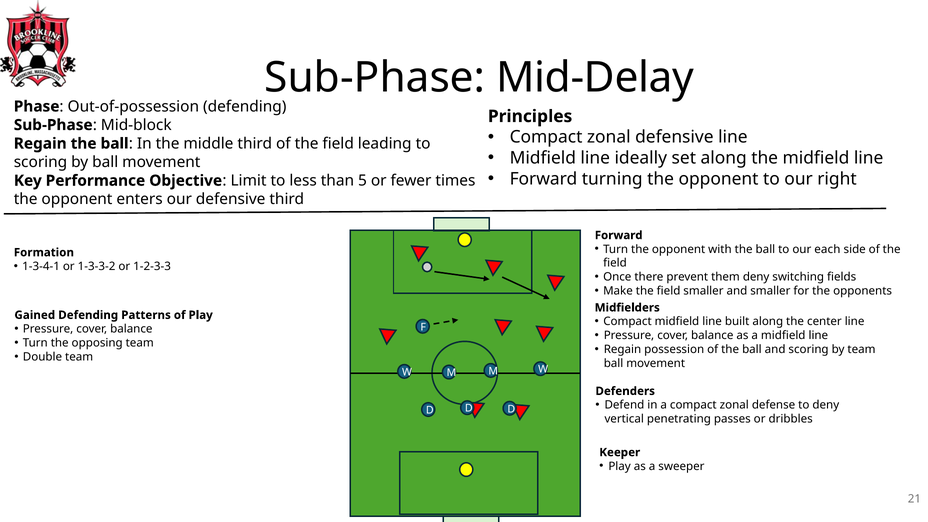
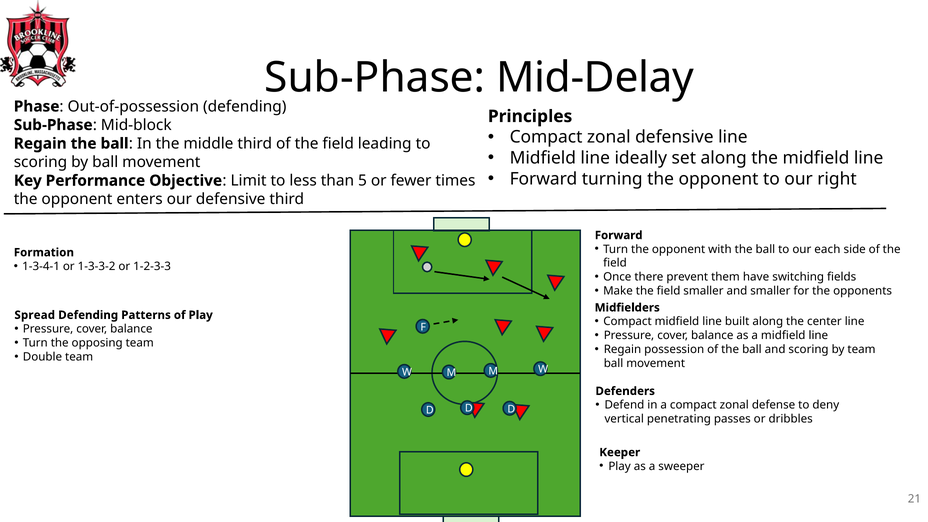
them deny: deny -> have (756, 277)
Gained: Gained -> Spread (35, 315)
